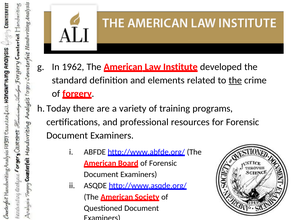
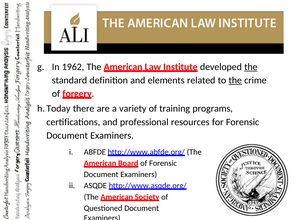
the underline: none -> present (251, 67)
